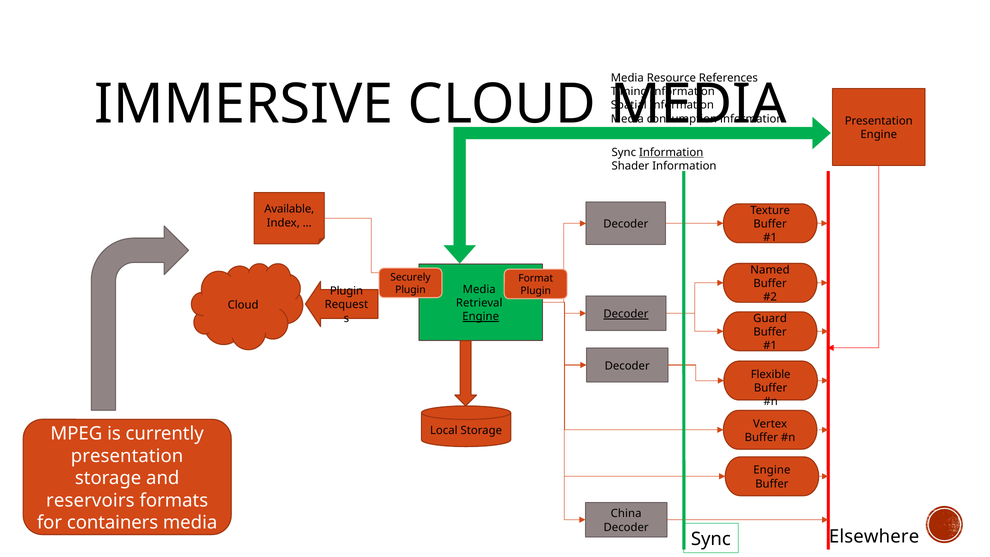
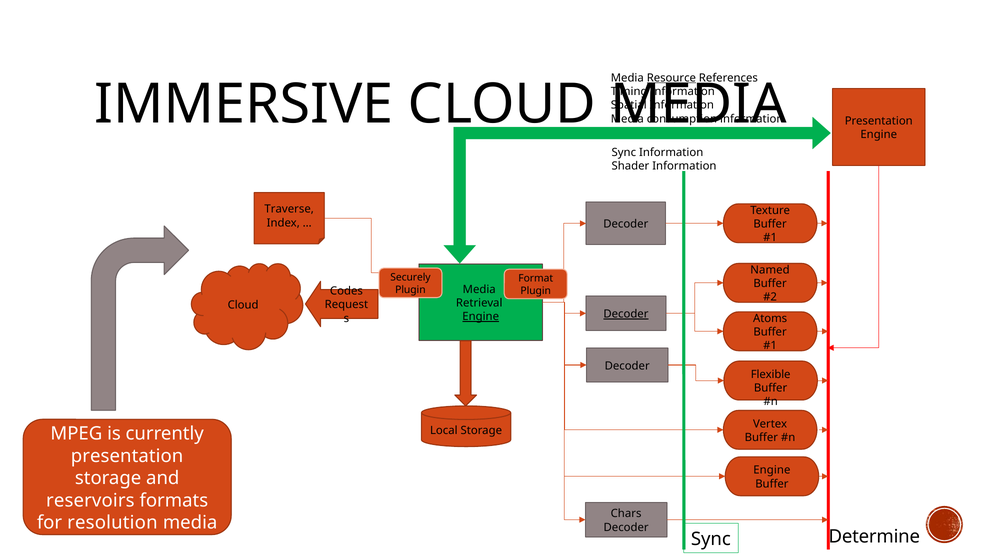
Resource underline: none -> present (671, 78)
Information underline: present -> none (671, 152)
Available: Available -> Traverse (289, 209)
Plugin: Plugin -> Codes (346, 291)
Guard: Guard -> Atoms (770, 318)
China: China -> Chars (626, 514)
containers: containers -> resolution (112, 523)
Elsewhere: Elsewhere -> Determine (874, 536)
